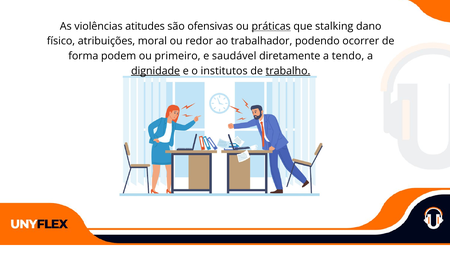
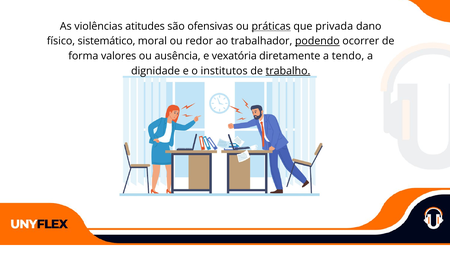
stalking: stalking -> privada (334, 26)
atribuições: atribuições -> sistemático (107, 41)
podendo underline: none -> present (317, 41)
podem: podem -> valores (119, 56)
primeiro: primeiro -> ausência (178, 56)
saudável: saudável -> vexatória (234, 56)
dignidade underline: present -> none (156, 71)
